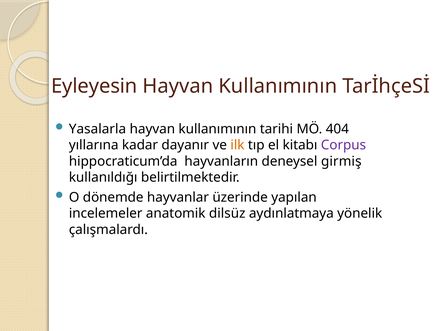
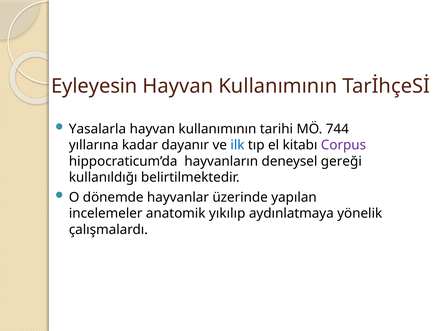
404: 404 -> 744 (337, 129)
ilk colour: orange -> blue (237, 145)
girmiş: girmiş -> gereği (341, 161)
dilsüz: dilsüz -> yıkılıp (227, 213)
